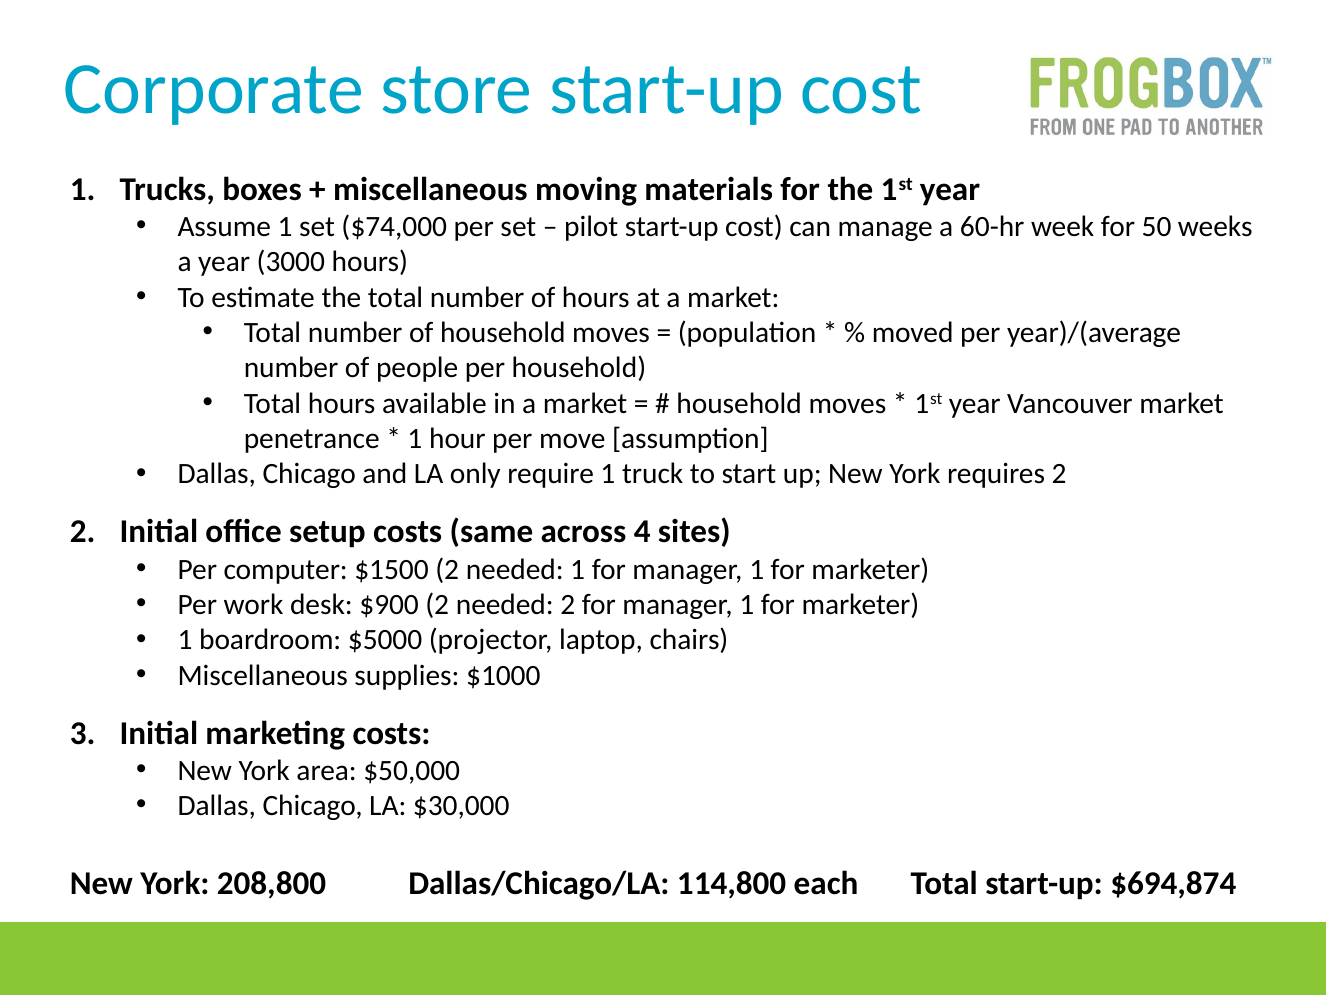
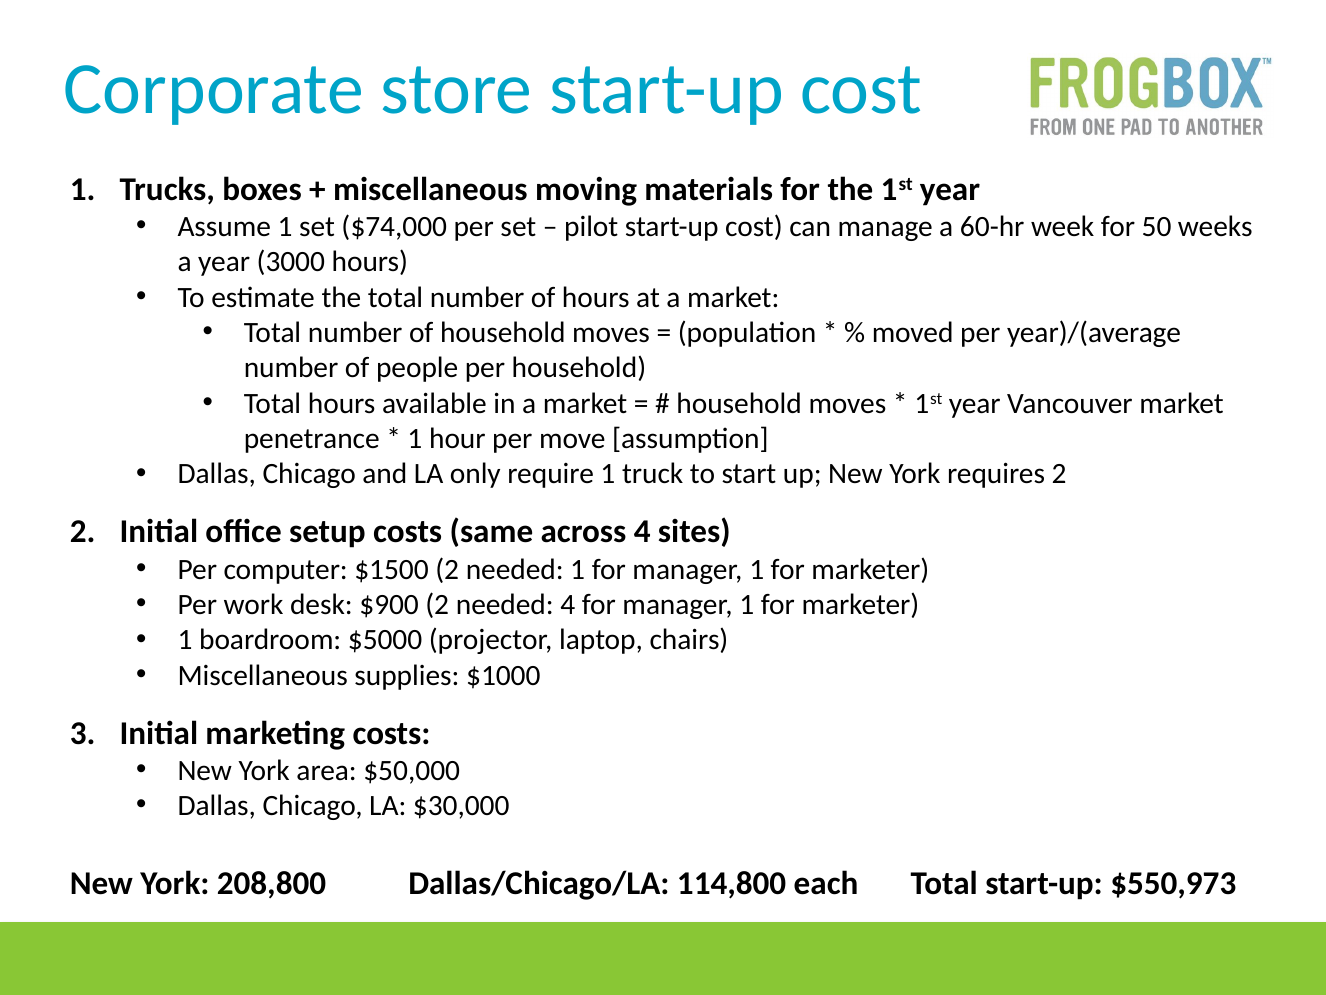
needed 2: 2 -> 4 (568, 604)
$694,874: $694,874 -> $550,973 (1173, 883)
